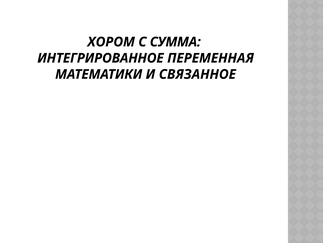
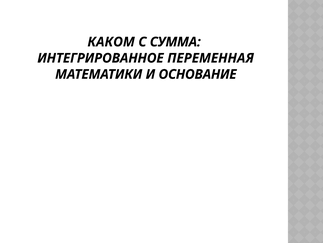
ХОРОМ: ХОРОМ -> КАКОМ (111, 42)
СВЯЗАННОЕ: СВЯЗАННОЕ -> ОСНОВАНИЕ (197, 74)
